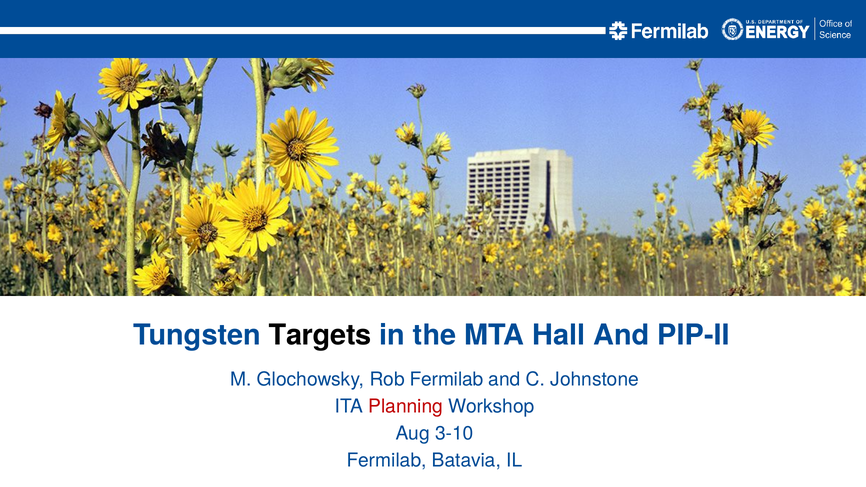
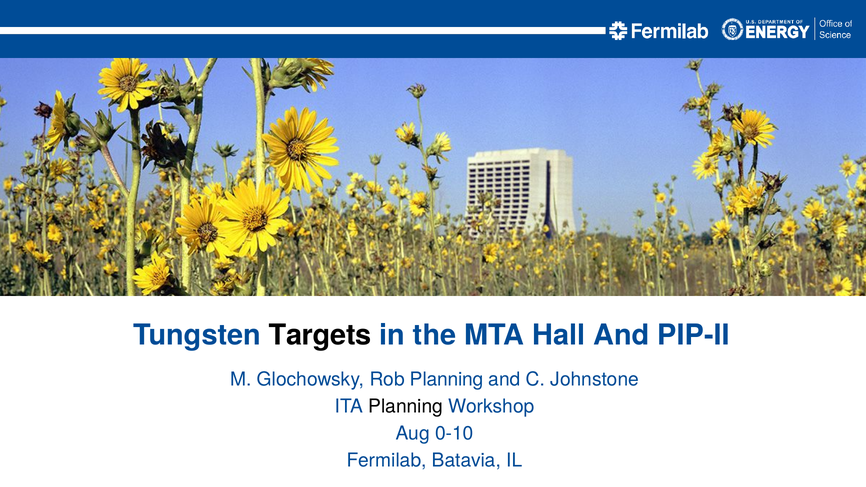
Rob Fermilab: Fermilab -> Planning (447, 380)
Planning colour: red -> black (406, 407)
3-10: 3-10 -> 0-10 (454, 434)
